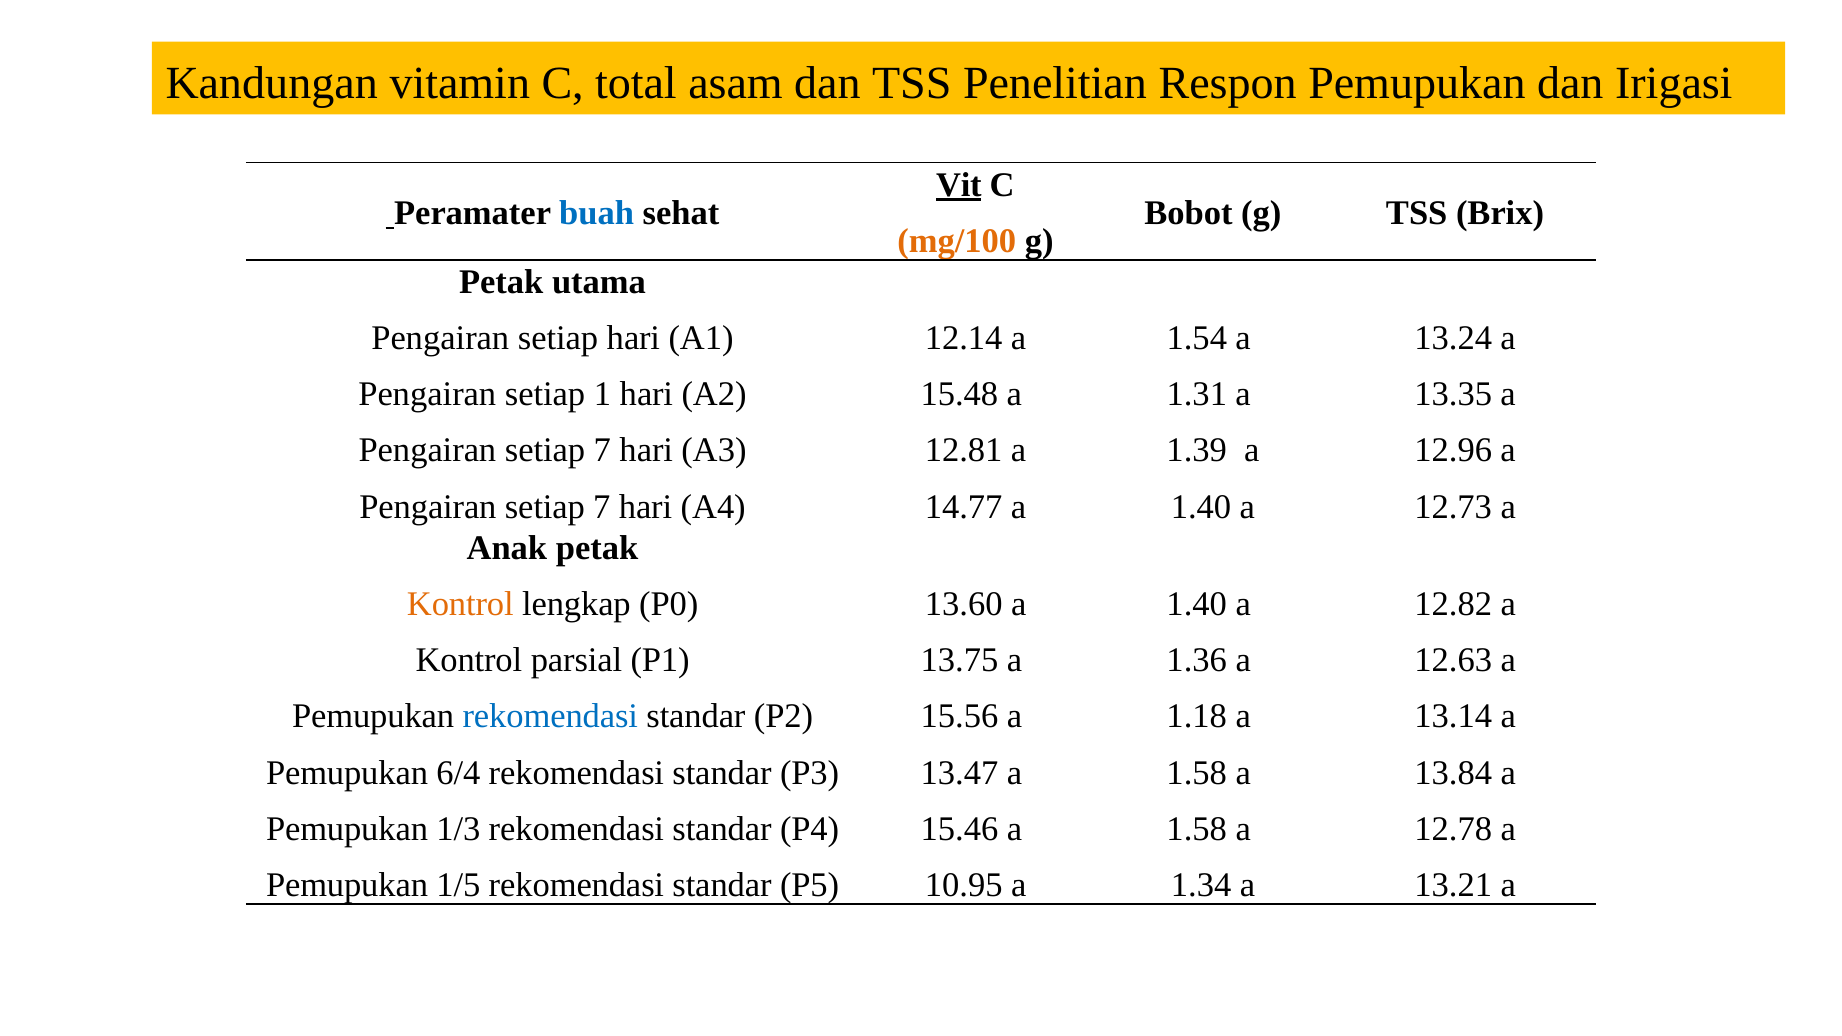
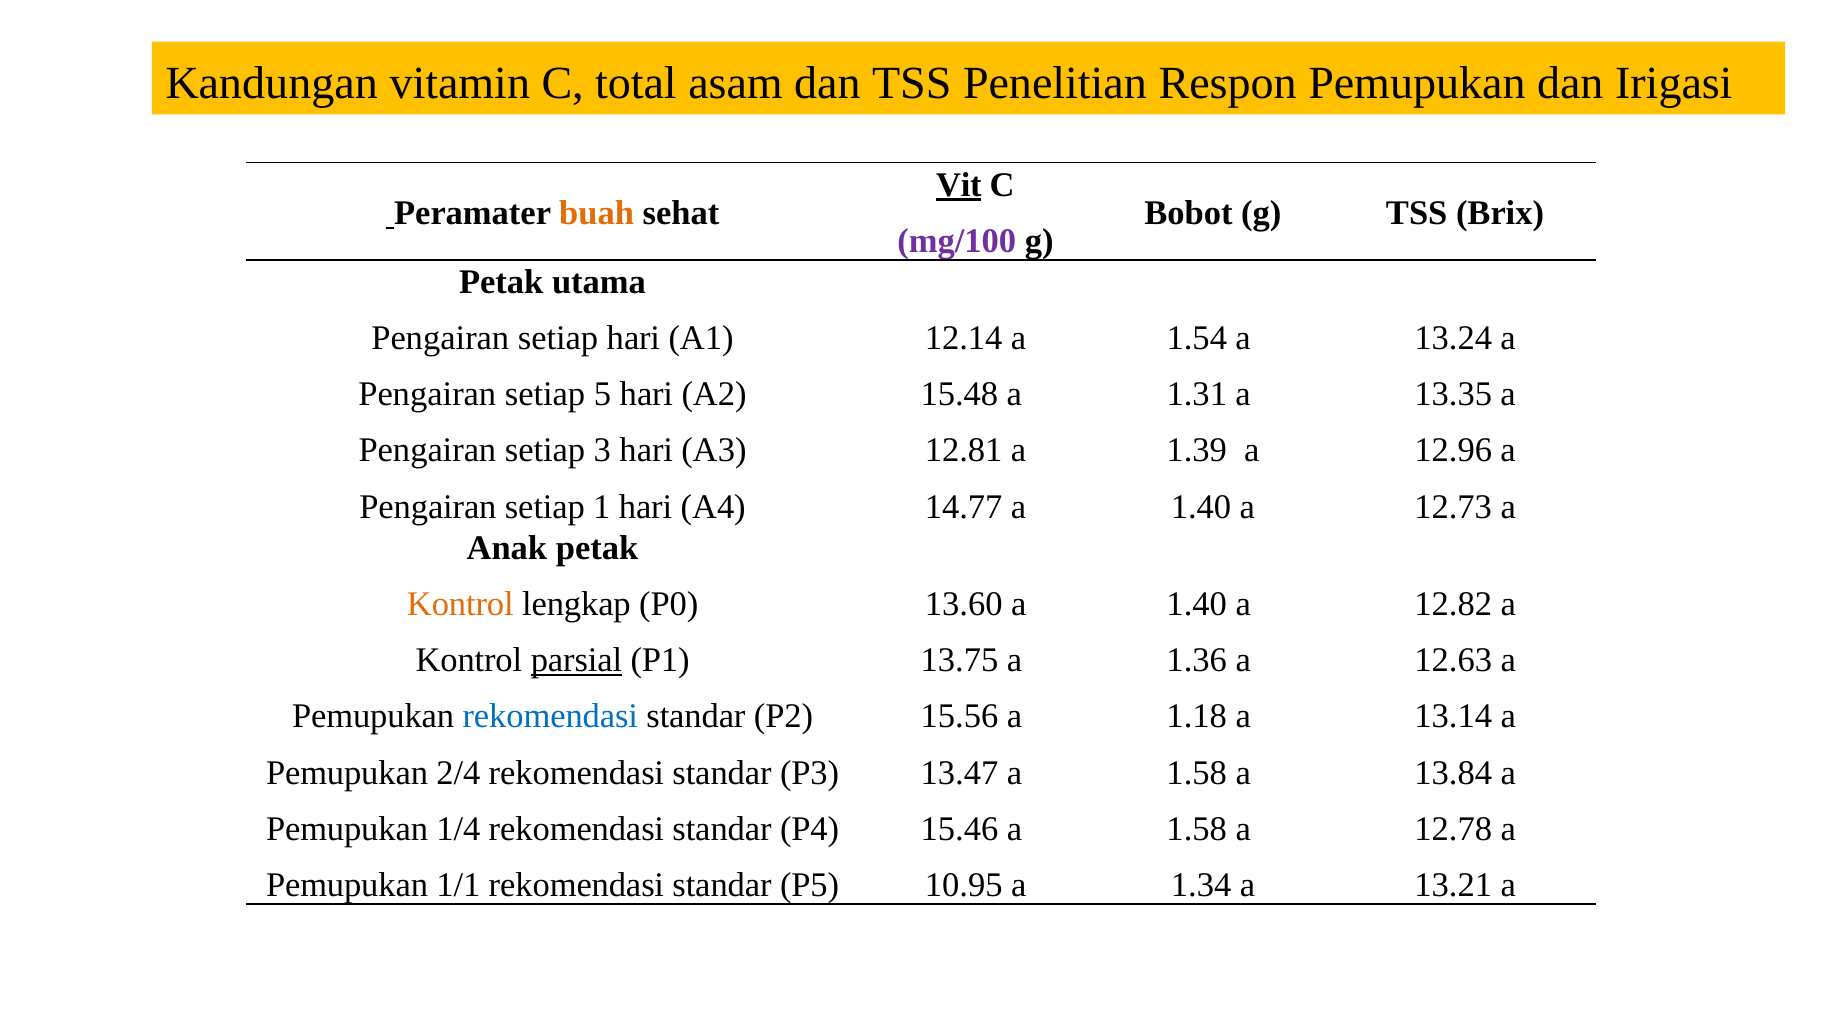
buah colour: blue -> orange (597, 213)
mg/100 colour: orange -> purple (957, 241)
1: 1 -> 5 (602, 394)
7: 7 -> 3 (602, 451)
7: 7 -> 1 (602, 507)
parsial underline: none -> present (577, 660)
6/4: 6/4 -> 2/4 (458, 773)
1/3: 1/3 -> 1/4 (458, 829)
1/5: 1/5 -> 1/1 (458, 885)
